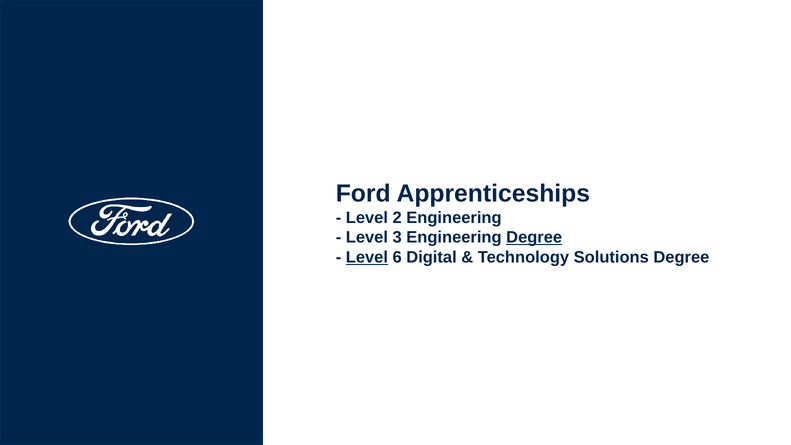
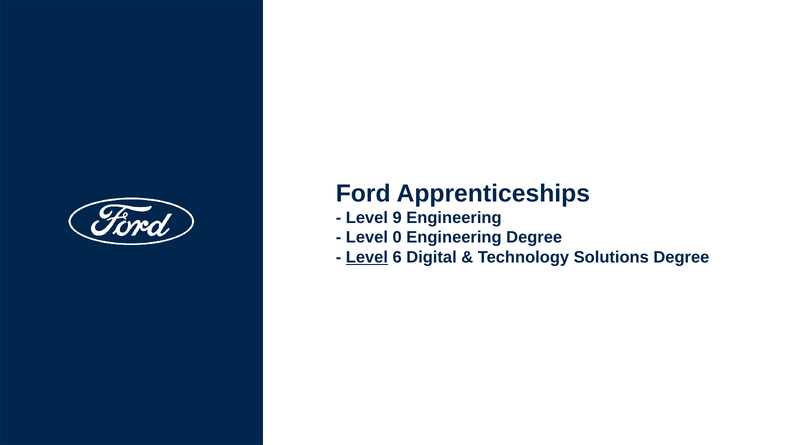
2: 2 -> 9 (397, 218)
3: 3 -> 0 (397, 237)
Degree underline: present -> none (534, 237)
